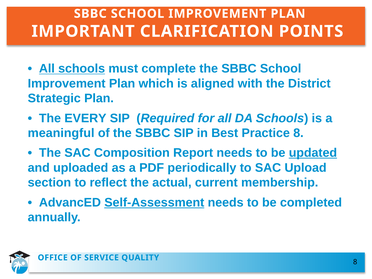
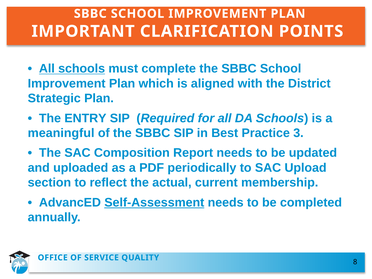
EVERY: EVERY -> ENTRY (85, 118)
Practice 8: 8 -> 3 (298, 133)
updated underline: present -> none (313, 153)
